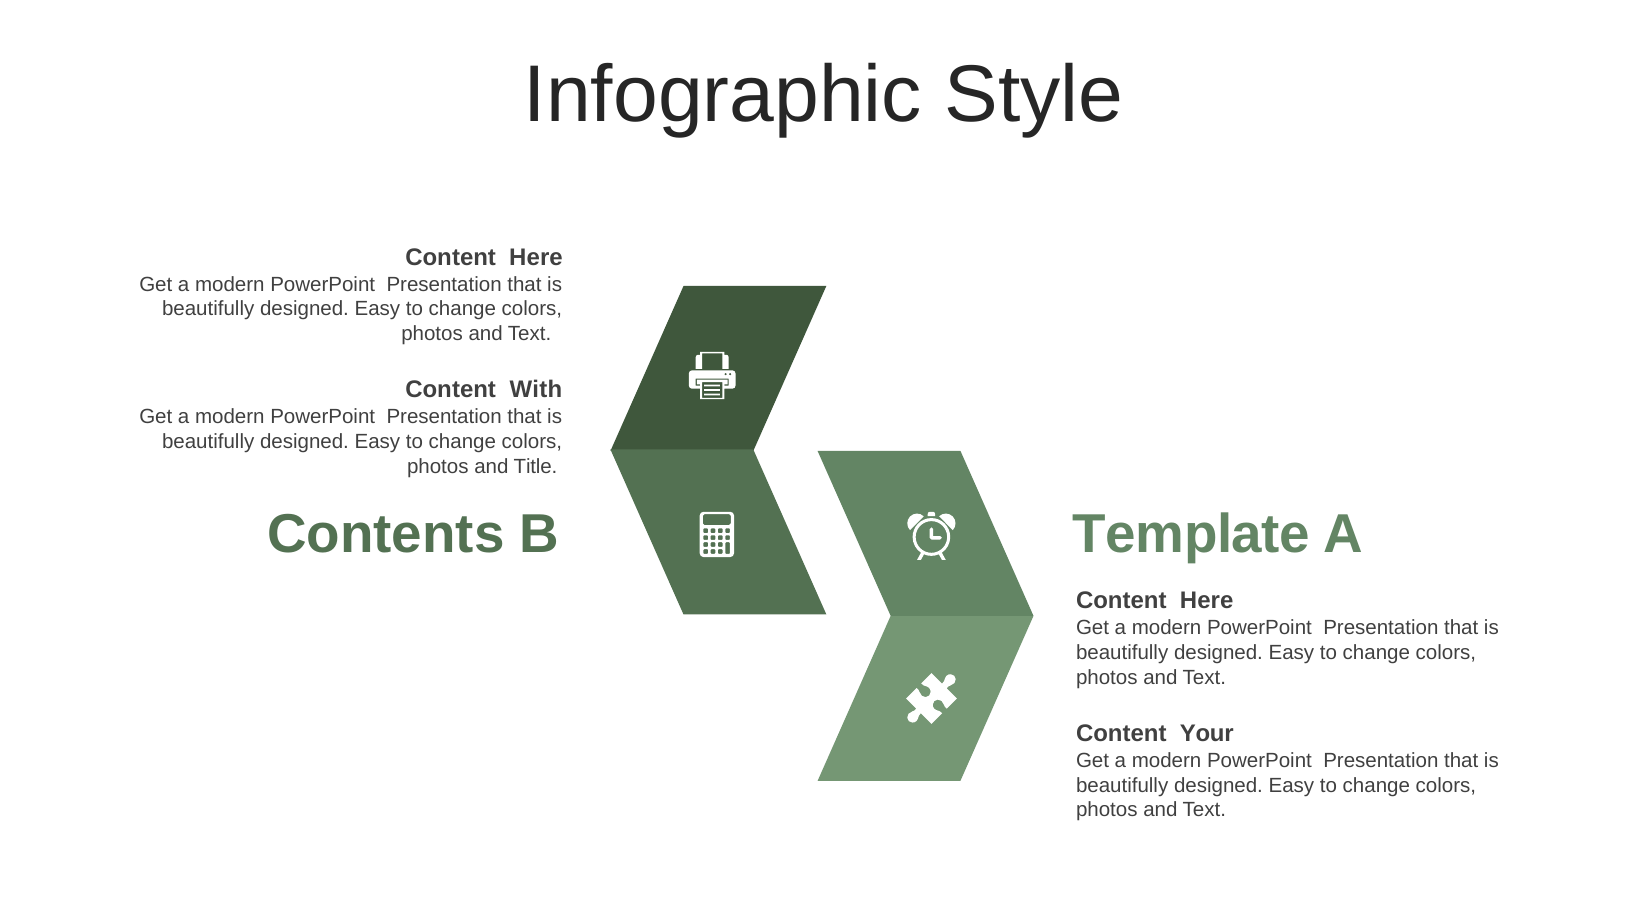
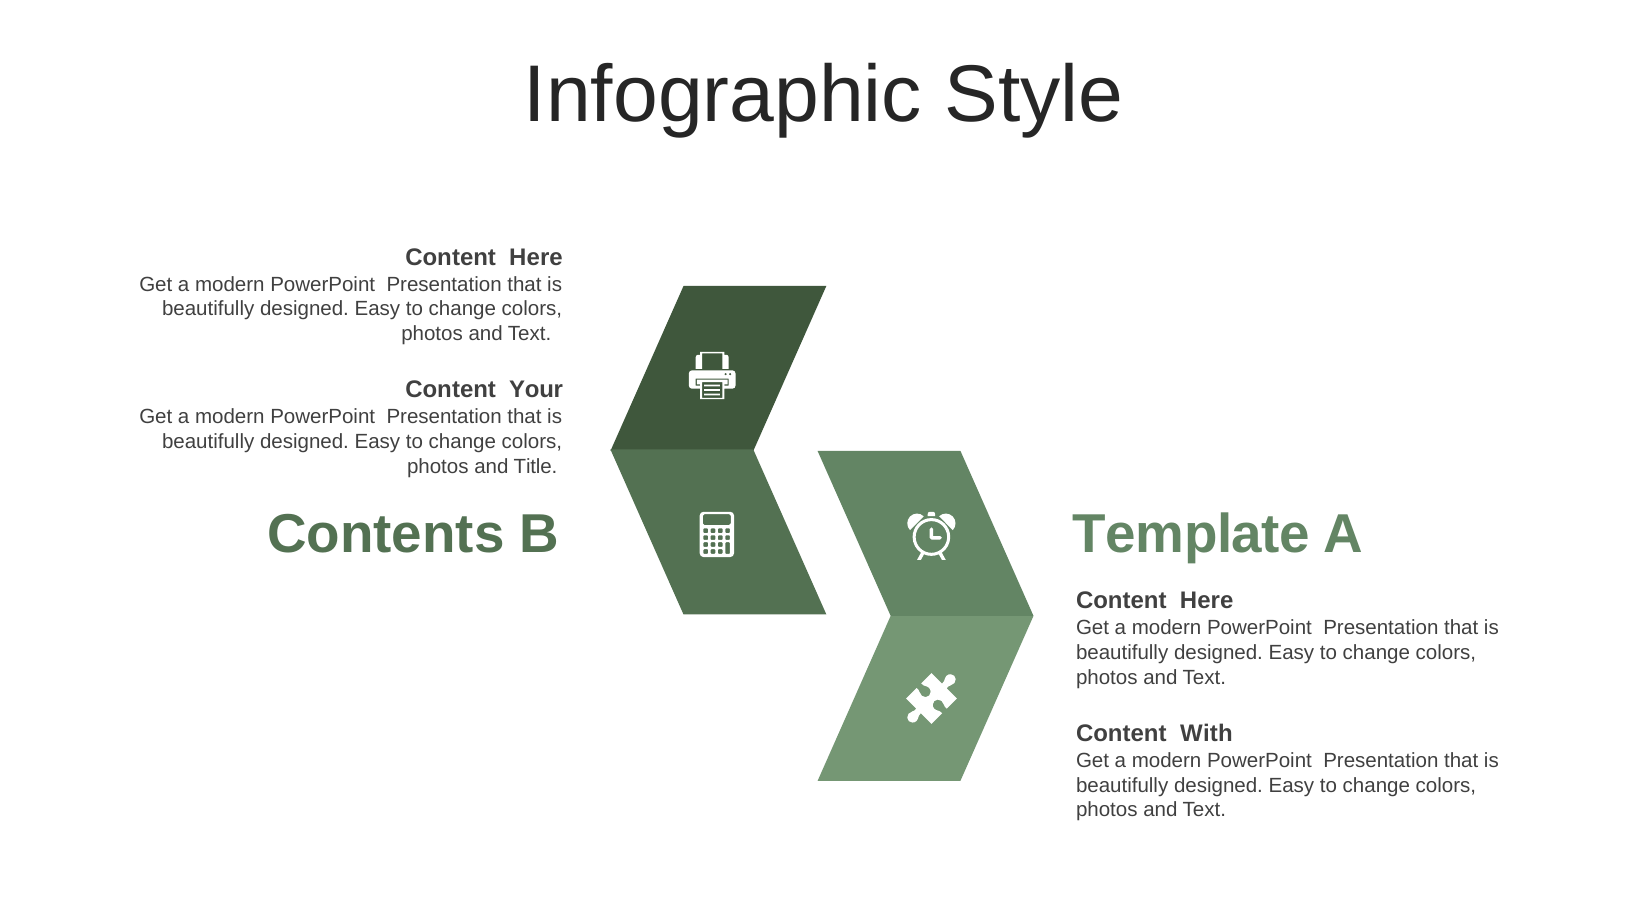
With: With -> Your (536, 390)
Your: Your -> With (1207, 734)
